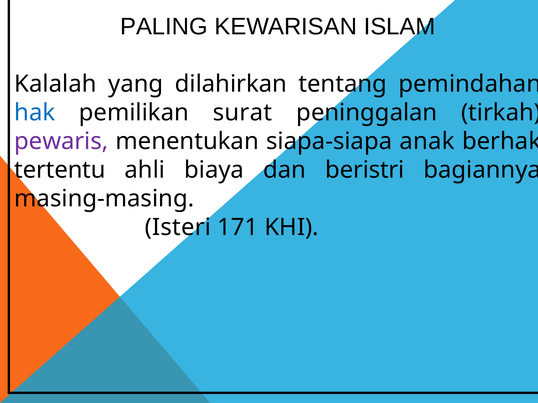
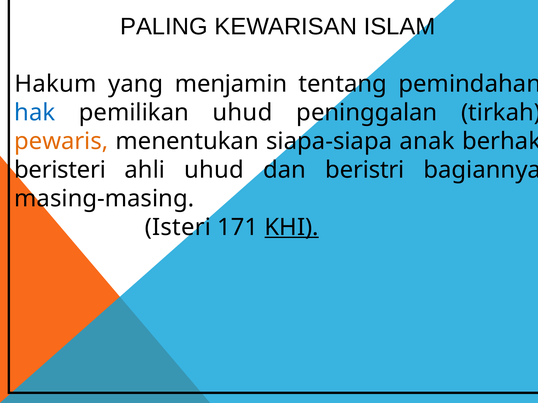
Kalalah: Kalalah -> Hakum (55, 84)
dilahirkan: dilahirkan -> menjamin (231, 84)
pemilikan surat: surat -> uhud (242, 113)
pewaris colour: purple -> orange (61, 141)
tertentu: tertentu -> beristeri (60, 170)
ahli biaya: biaya -> uhud (214, 170)
KHI underline: none -> present (292, 227)
